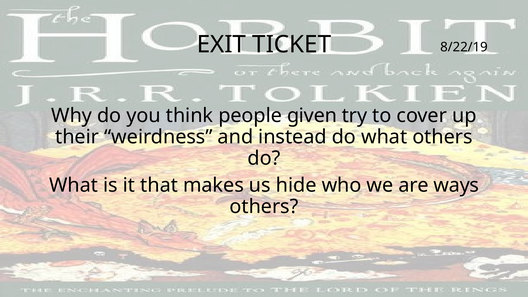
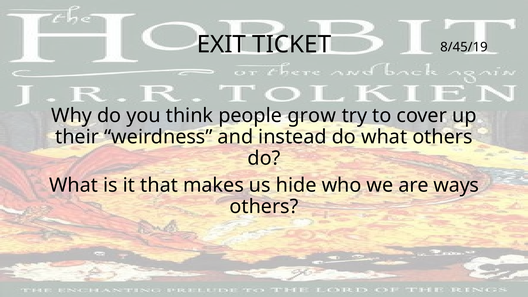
8/22/19: 8/22/19 -> 8/45/19 (464, 47)
given: given -> grow (312, 116)
